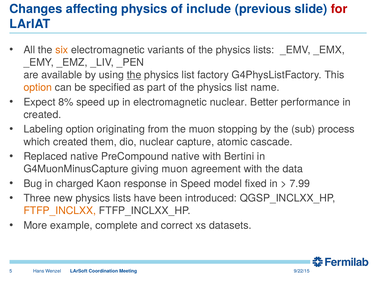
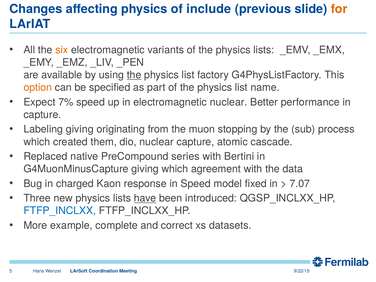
for colour: red -> orange (339, 9)
8%: 8% -> 7% (66, 102)
created: created -> capture (42, 115)
Labeling option: option -> giving (80, 129)
PreCompound native: native -> series (186, 156)
giving muon: muon -> which (175, 169)
7.99: 7.99 -> 7.07 (300, 184)
have underline: none -> present (145, 198)
FTFP_INCLXX colour: orange -> blue (60, 211)
